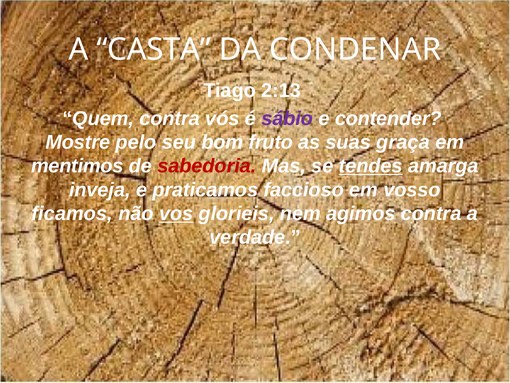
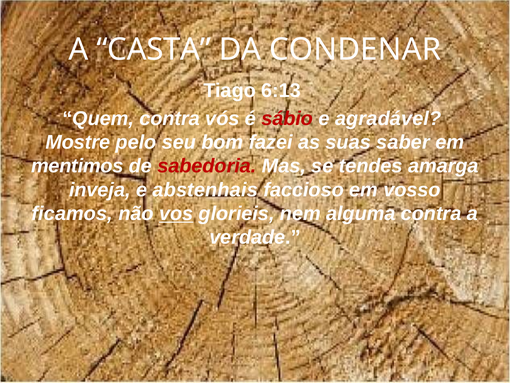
2:13: 2:13 -> 6:13 (281, 91)
sábio colour: purple -> red (287, 118)
contender: contender -> agradável (388, 118)
fruto: fruto -> fazei (271, 142)
graça: graça -> saber (403, 142)
tendes underline: present -> none (371, 166)
praticamos: praticamos -> abstenhais (205, 190)
agimos: agimos -> alguma (361, 213)
